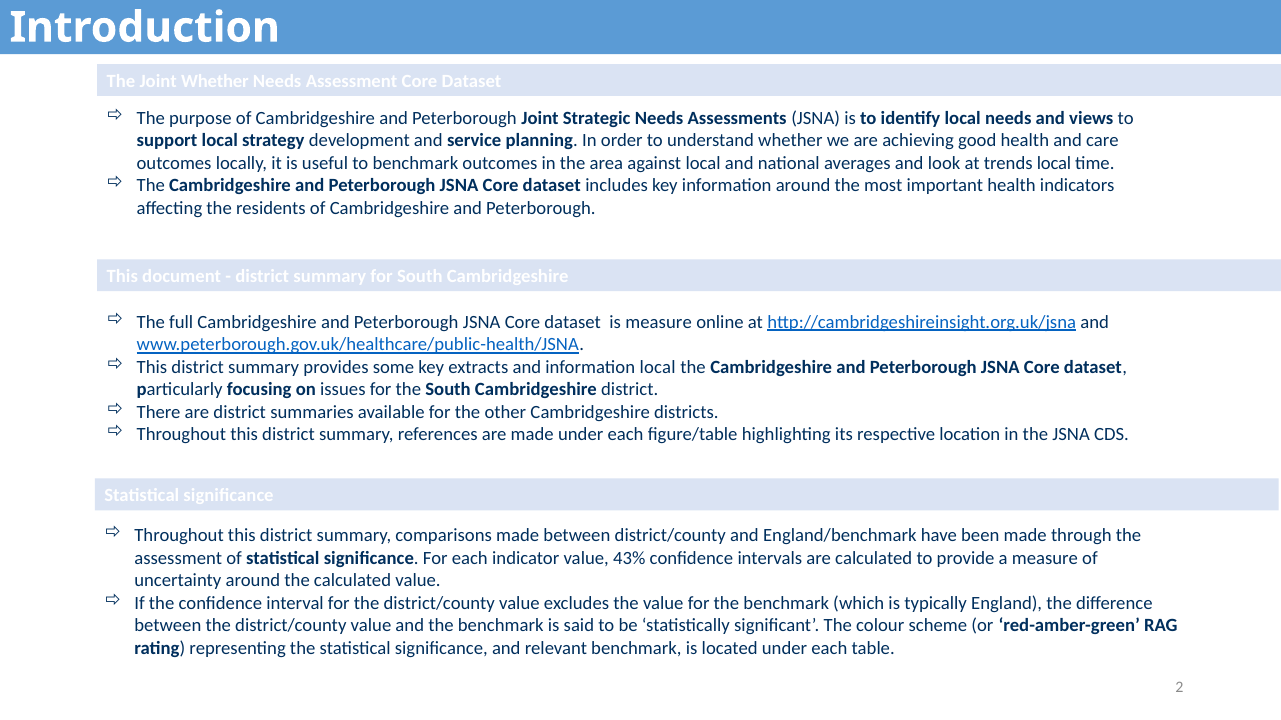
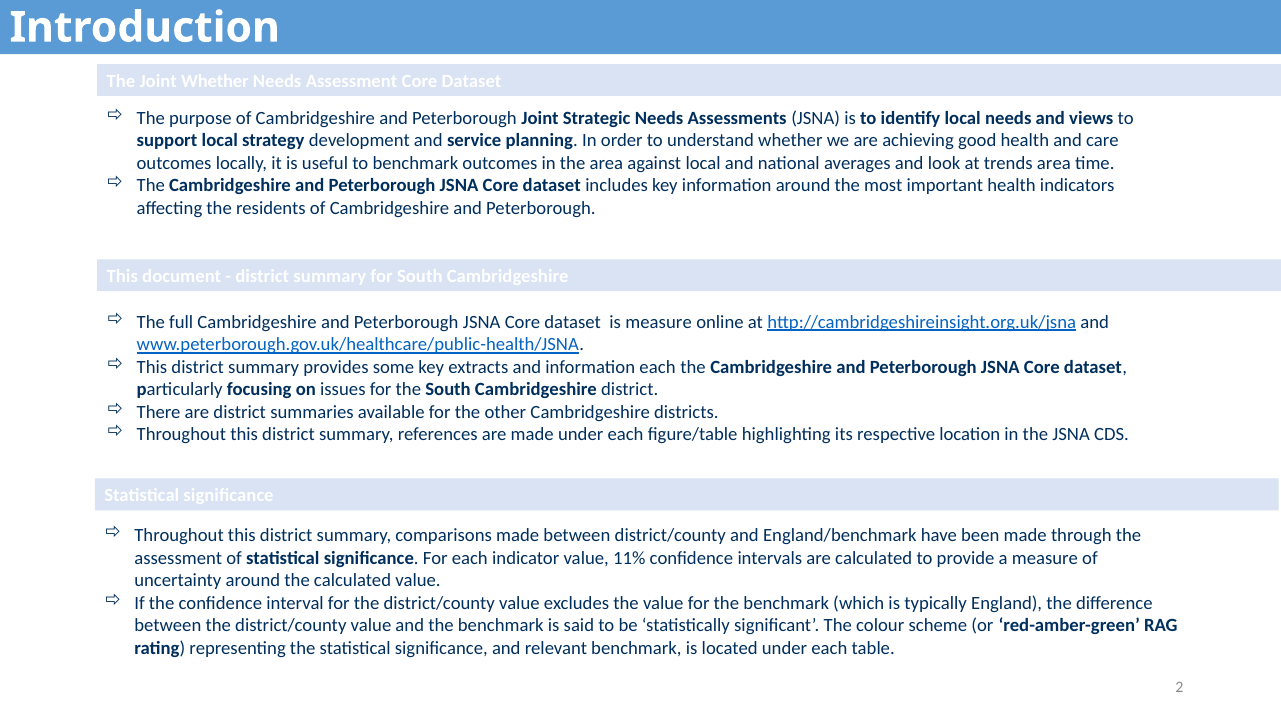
trends local: local -> area (1054, 163)
information local: local -> each (658, 368)
43%: 43% -> 11% (629, 559)
